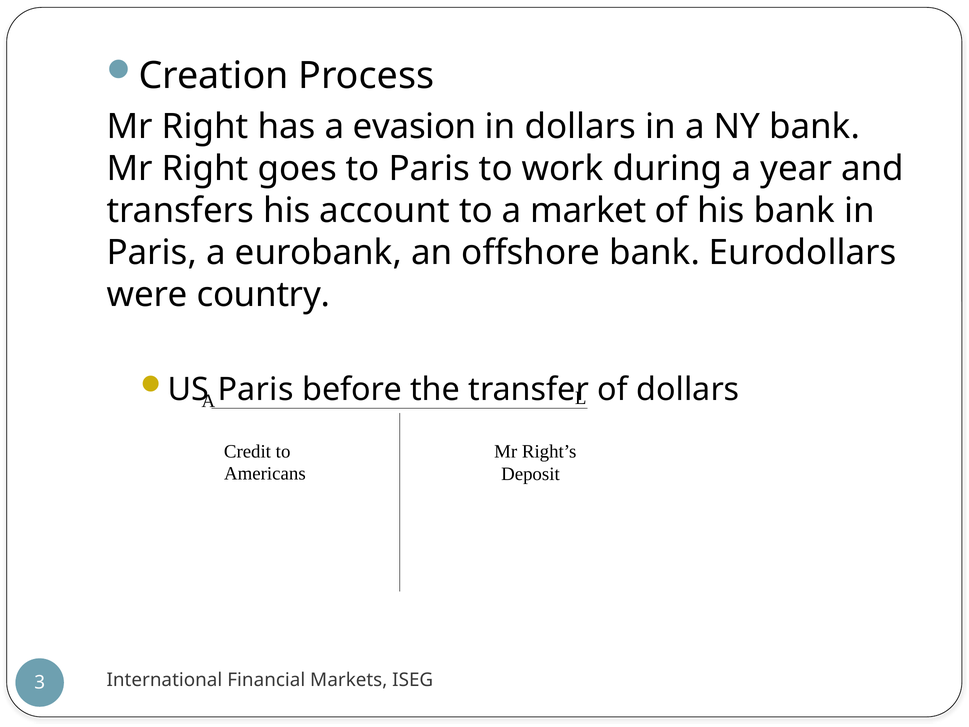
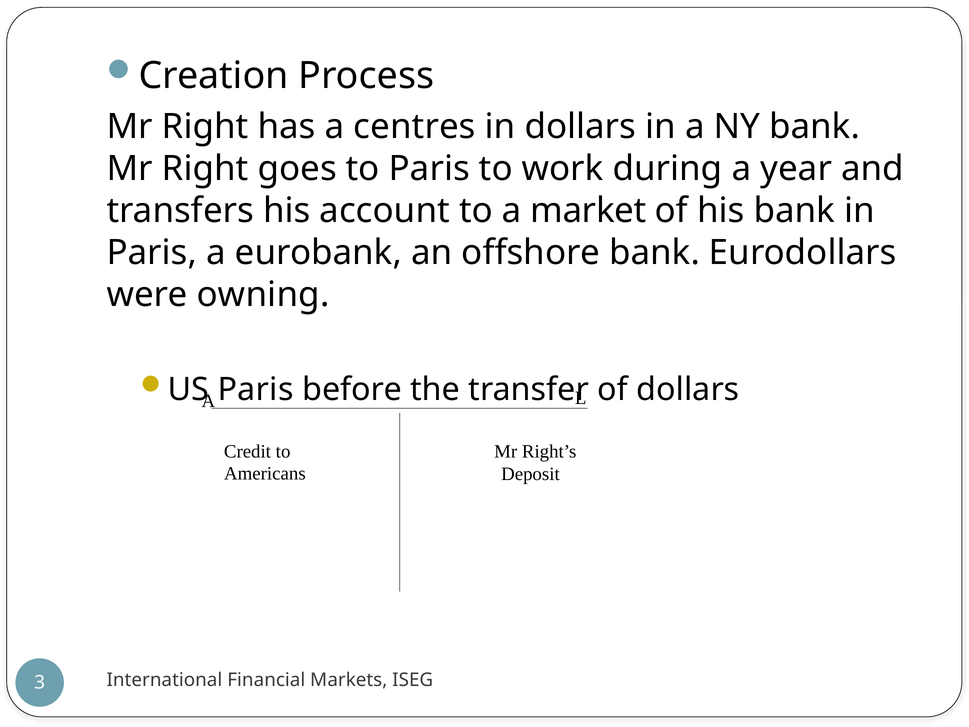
evasion: evasion -> centres (415, 127)
country: country -> owning (263, 295)
